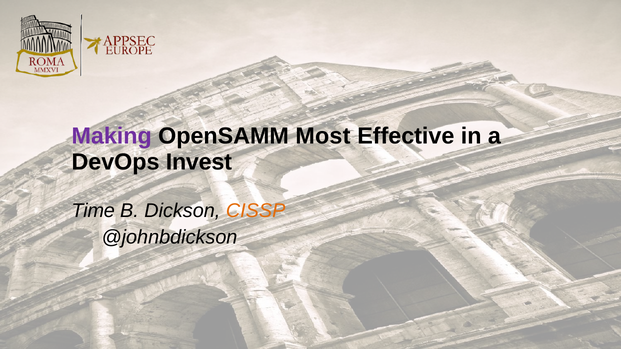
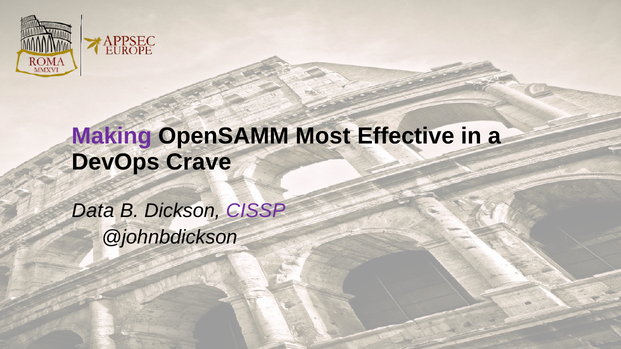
Invest: Invest -> Crave (199, 162)
Time: Time -> Data (93, 211)
CISSP colour: orange -> purple (256, 211)
